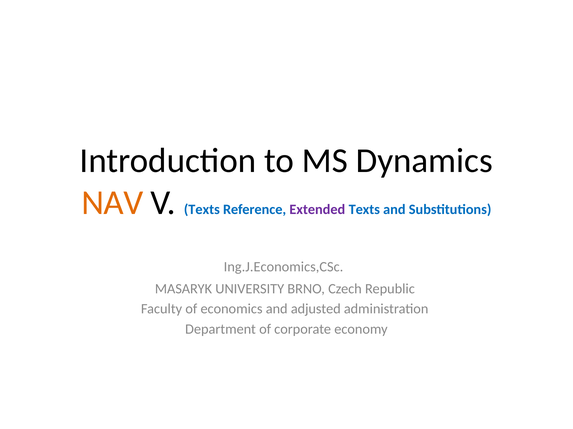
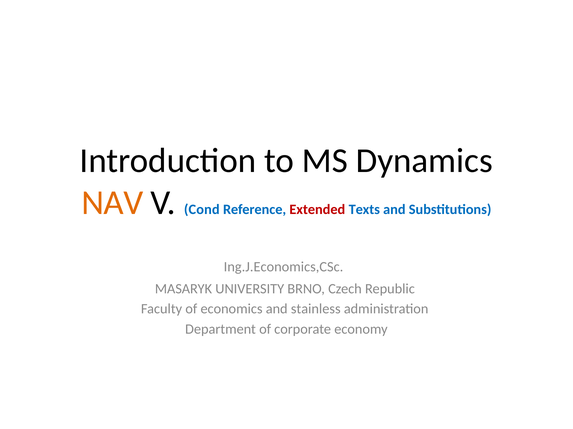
V Texts: Texts -> Cond (202, 210)
Extended colour: purple -> red (317, 210)
adjusted: adjusted -> stainless (316, 309)
